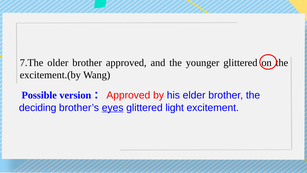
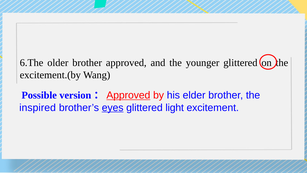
7.The: 7.The -> 6.The (32, 63)
Approved underline: none -> present (128, 95)
deciding: deciding -> inspired (38, 107)
